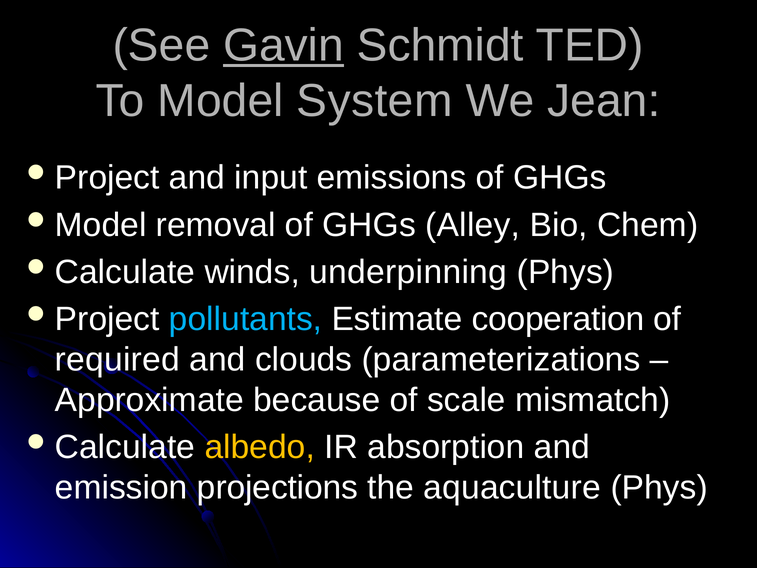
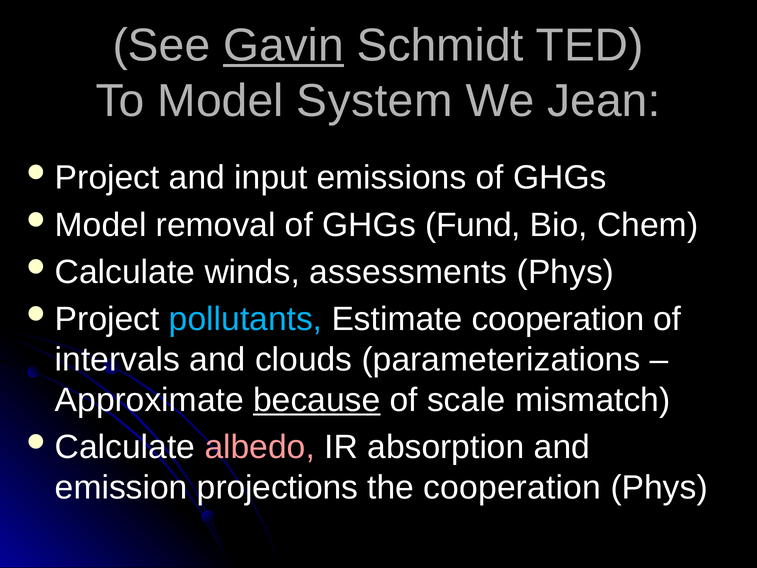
Alley: Alley -> Fund (473, 225)
underpinning: underpinning -> assessments (408, 272)
required: required -> intervals (118, 359)
because underline: none -> present (317, 400)
albedo colour: yellow -> pink (260, 447)
the aquaculture: aquaculture -> cooperation (512, 487)
